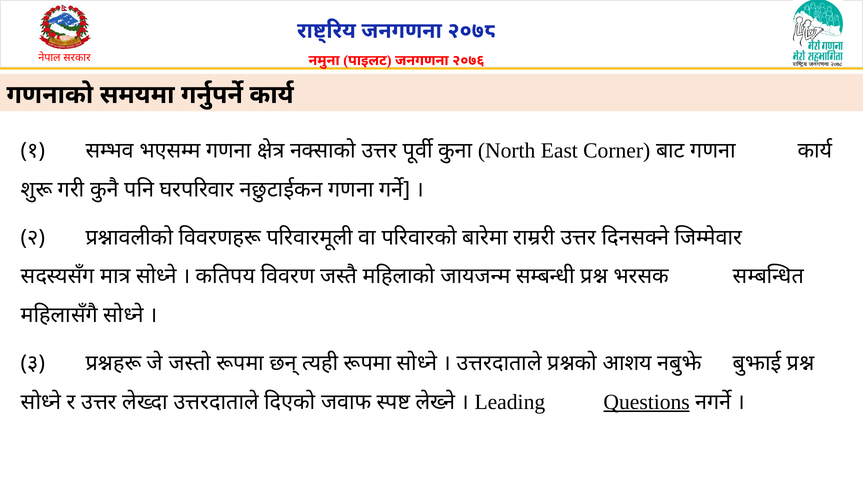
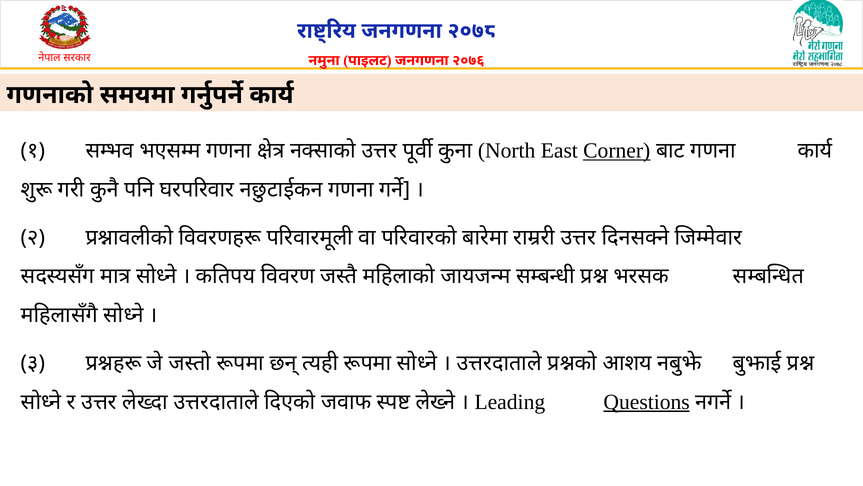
Corner underline: none -> present (617, 150)
